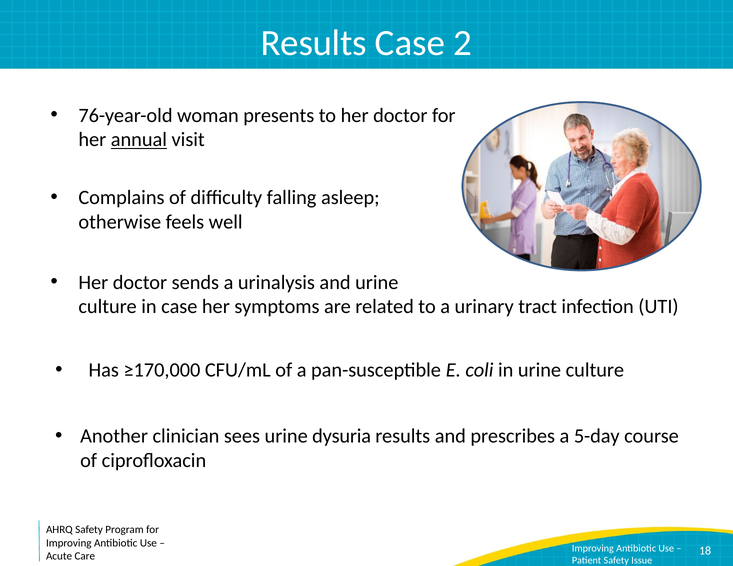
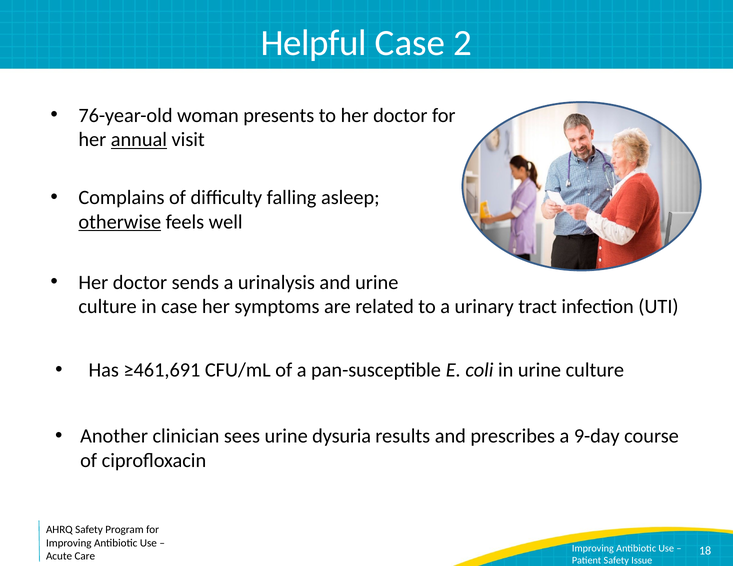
Results: Results -> Helpful (314, 43)
otherwise underline: none -> present (120, 222)
≥170,000: ≥170,000 -> ≥461,691 (162, 370)
5-day: 5-day -> 9-day (597, 436)
